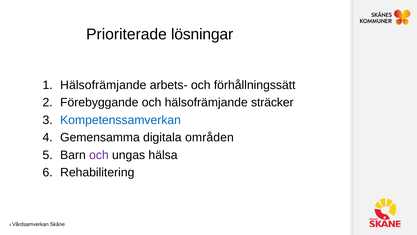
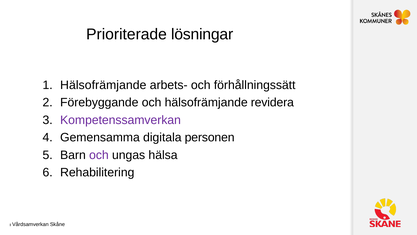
sträcker: sträcker -> revidera (272, 102)
Kompetenssamverkan colour: blue -> purple (121, 120)
områden: områden -> personen (210, 137)
